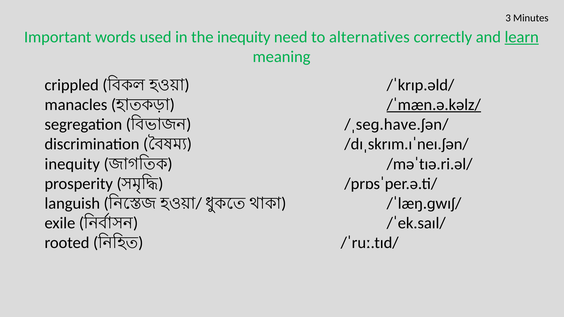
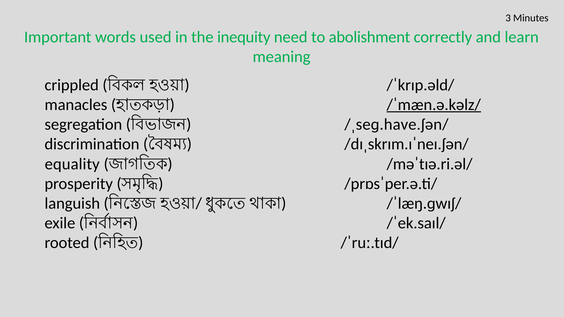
alternatives: alternatives -> abolishment (370, 37)
learn underline: present -> none (522, 37)
inequity: inequity -> equality (72, 164)
